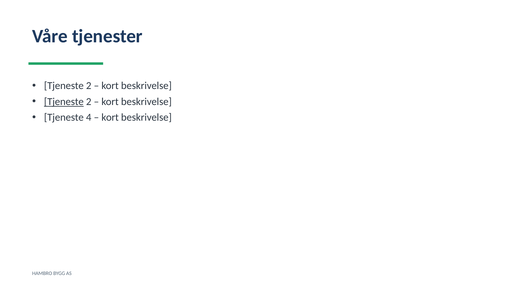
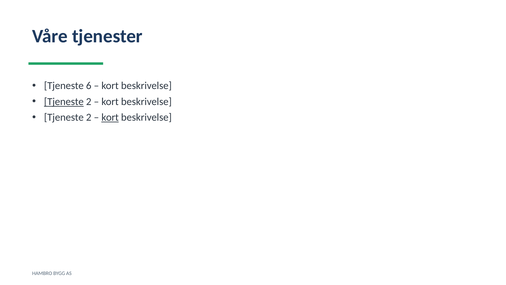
2: 2 -> 6 (89, 86)
4: 4 -> 2 (89, 117)
kort underline: none -> present (110, 117)
